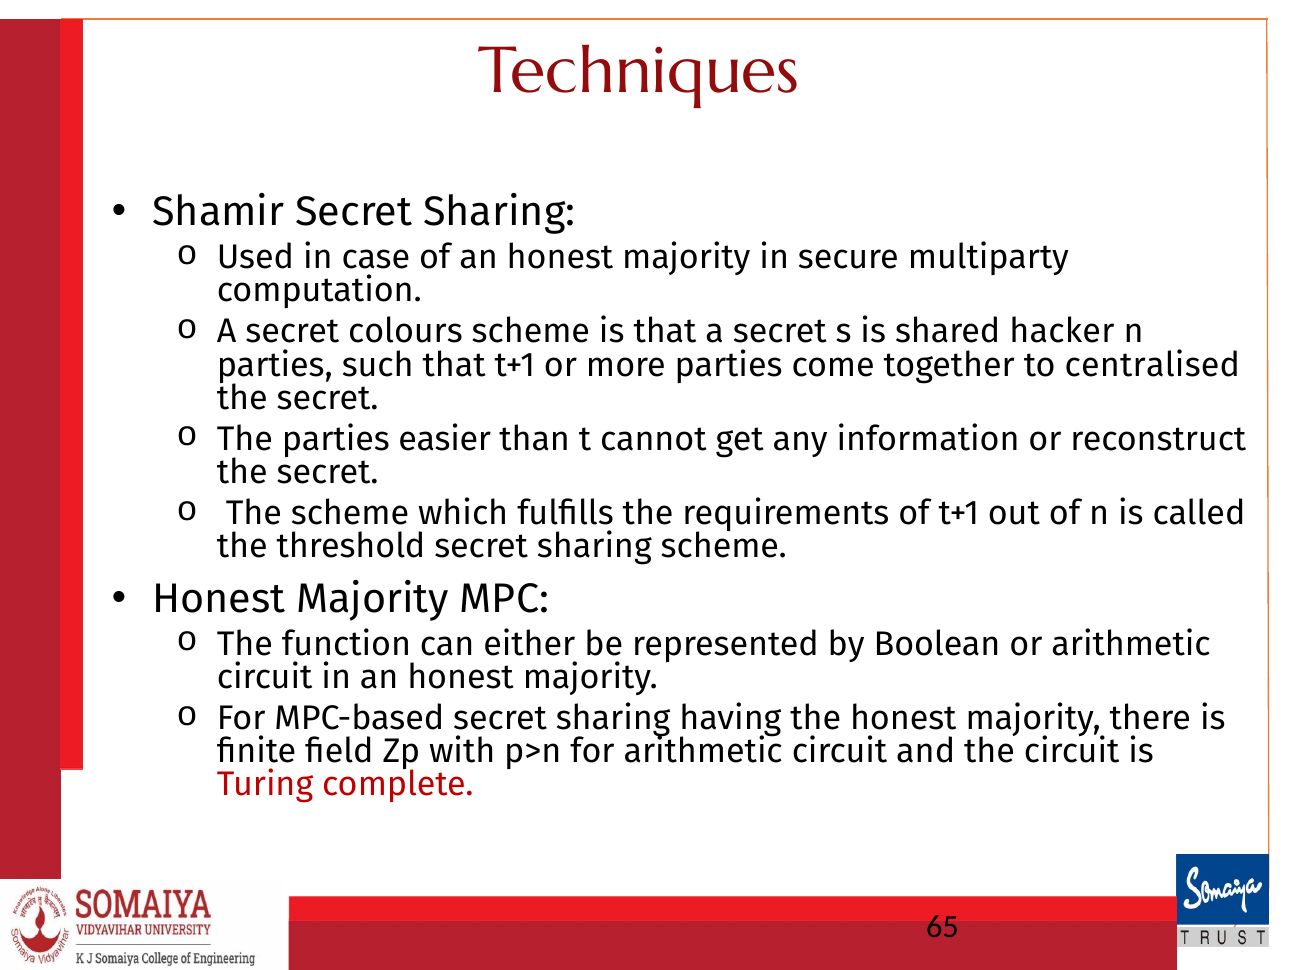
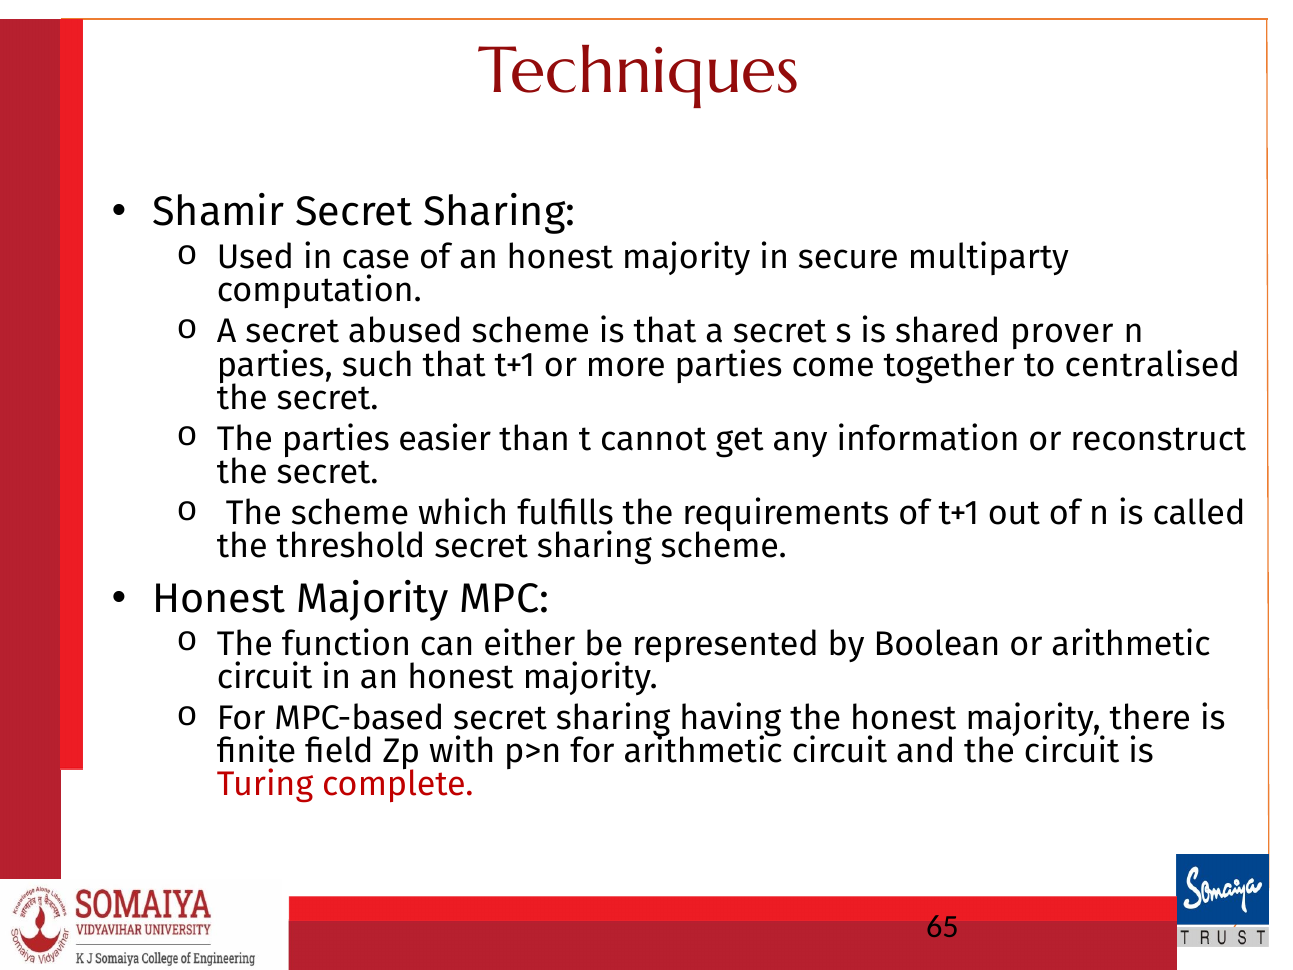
colours: colours -> abused (405, 332)
hacker: hacker -> prover (1062, 332)
